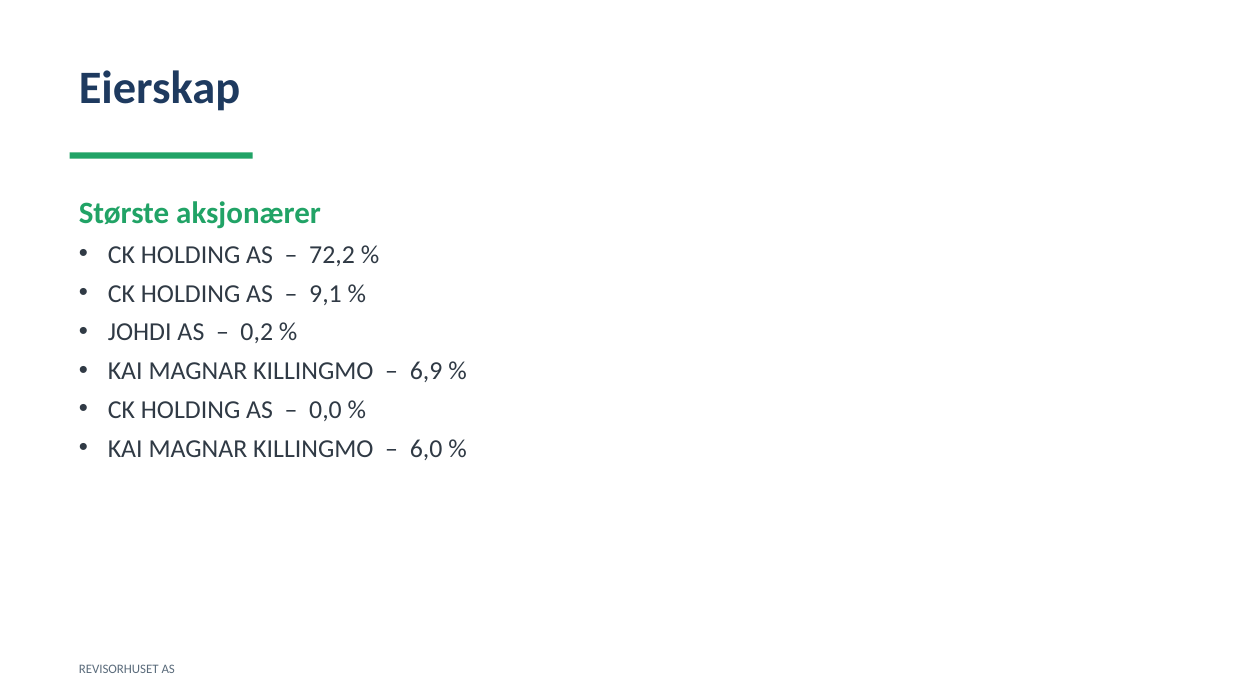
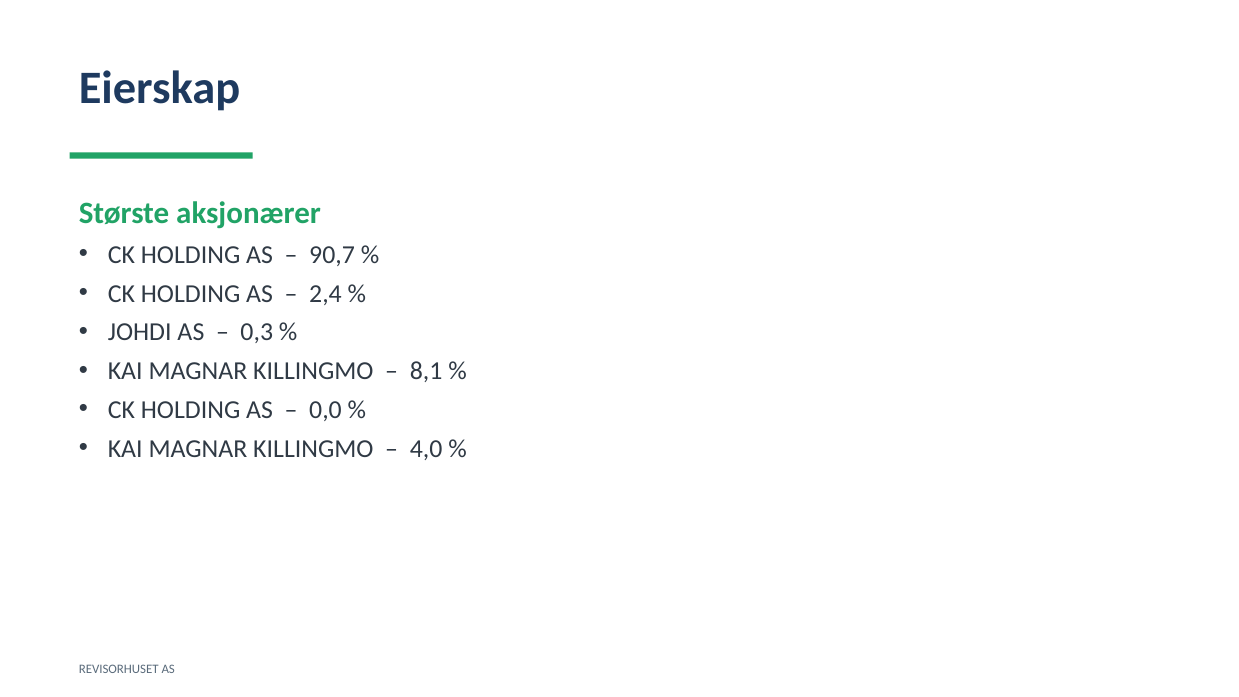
72,2: 72,2 -> 90,7 (332, 255)
9,1: 9,1 -> 2,4 (325, 294)
0,2: 0,2 -> 0,3 (257, 332)
6,9: 6,9 -> 8,1 (426, 371)
6,0: 6,0 -> 4,0 (426, 448)
